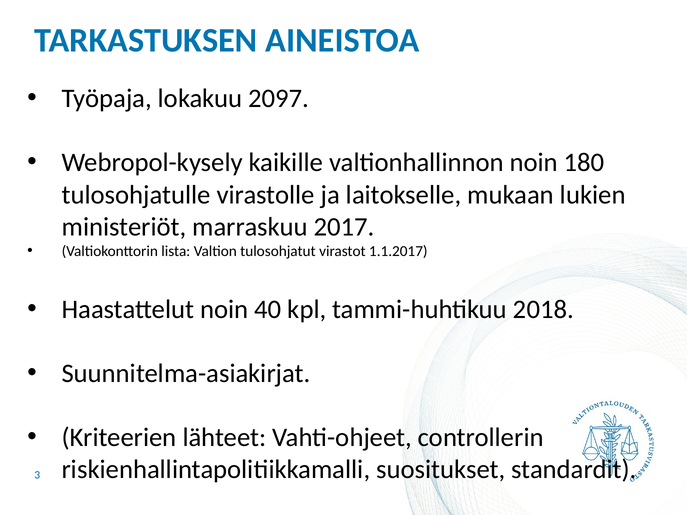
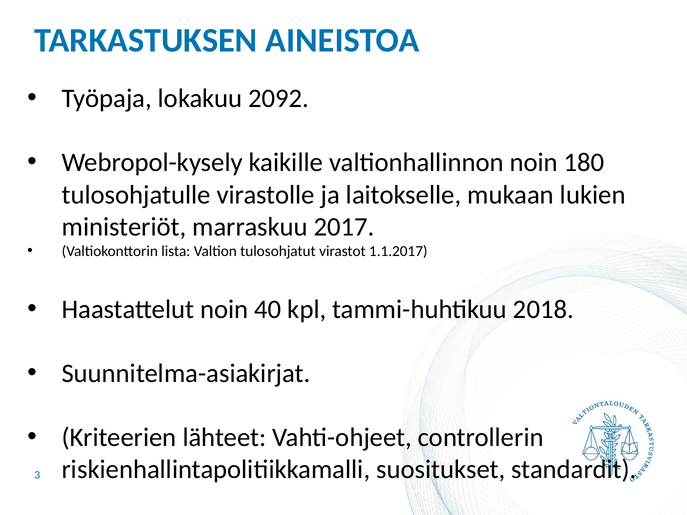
2097: 2097 -> 2092 (279, 99)
